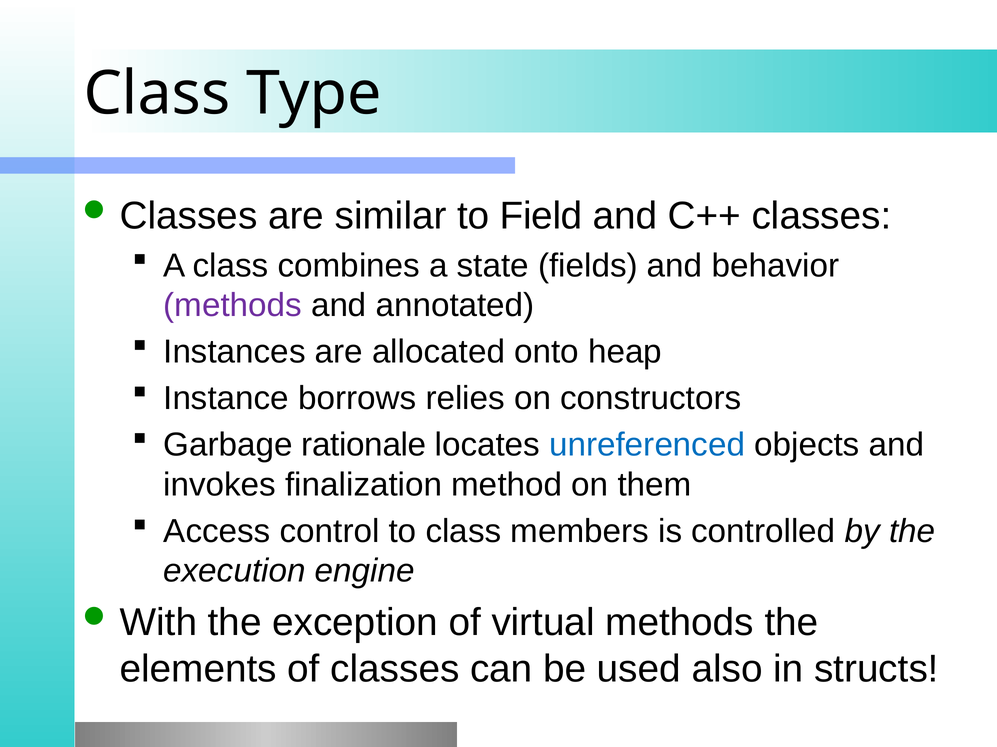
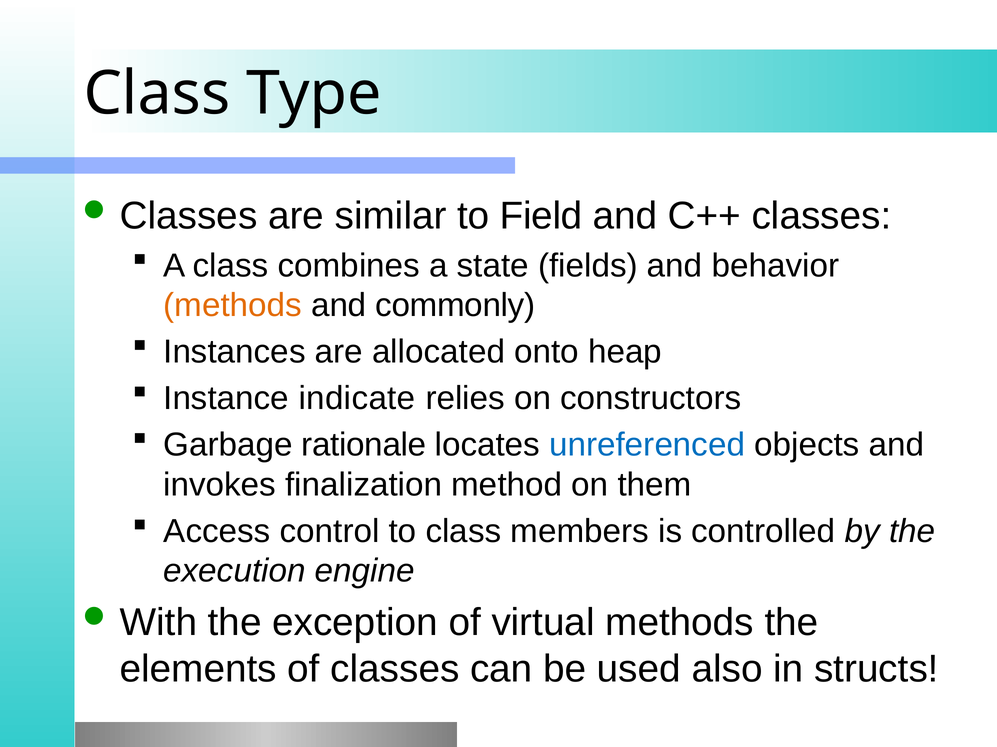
methods colour: purple -> orange (233, 306)
annotated: annotated -> commonly (455, 306)
borrows: borrows -> indicate (357, 399)
